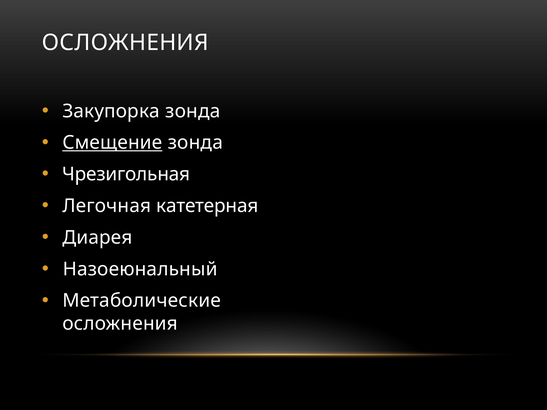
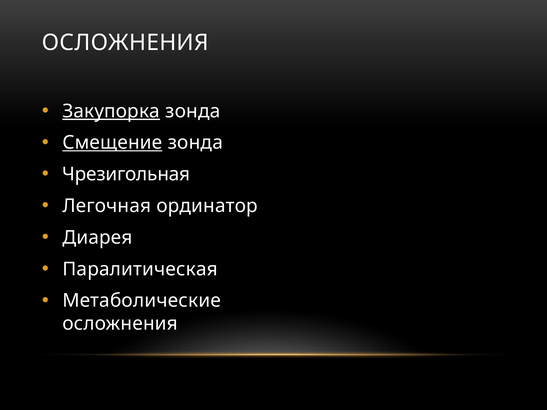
Закупорка underline: none -> present (111, 111)
катетерная: катетерная -> ординатор (207, 206)
Назоеюнальный: Назоеюнальный -> Паралитическая (140, 269)
